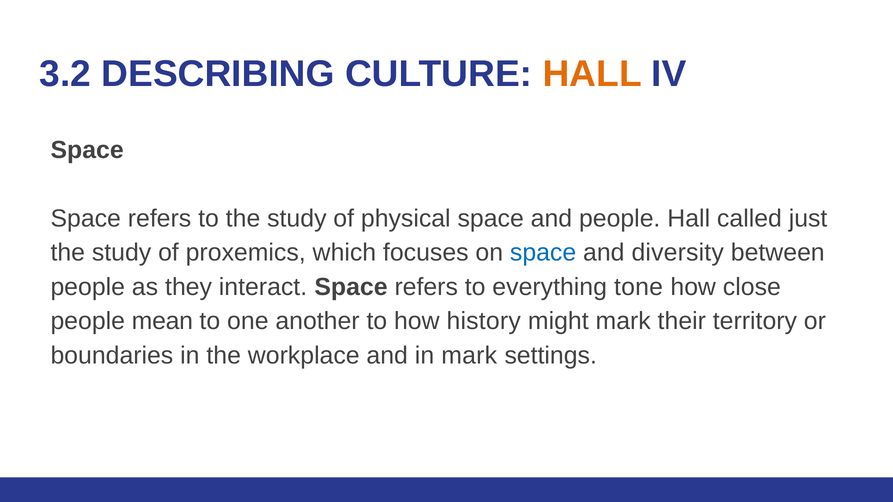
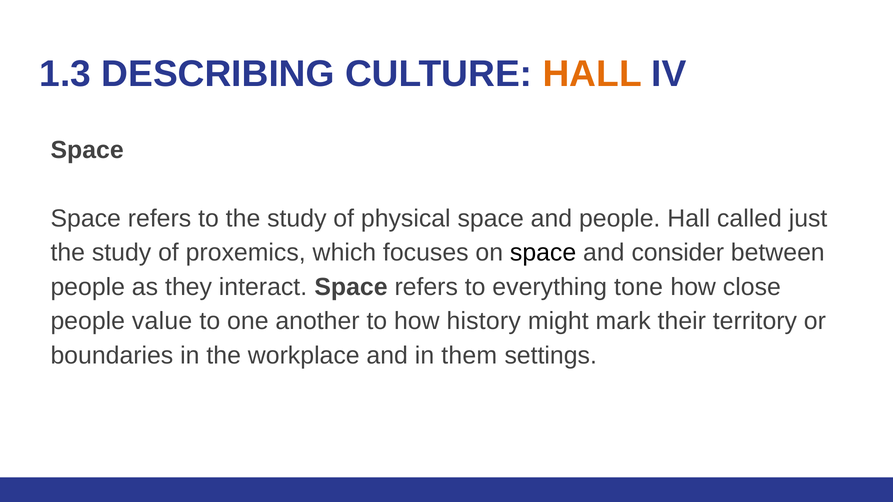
3.2: 3.2 -> 1.3 (65, 74)
space colour: blue -> black (543, 253)
diversity: diversity -> consider (678, 253)
mean: mean -> value (162, 321)
in mark: mark -> them (469, 356)
